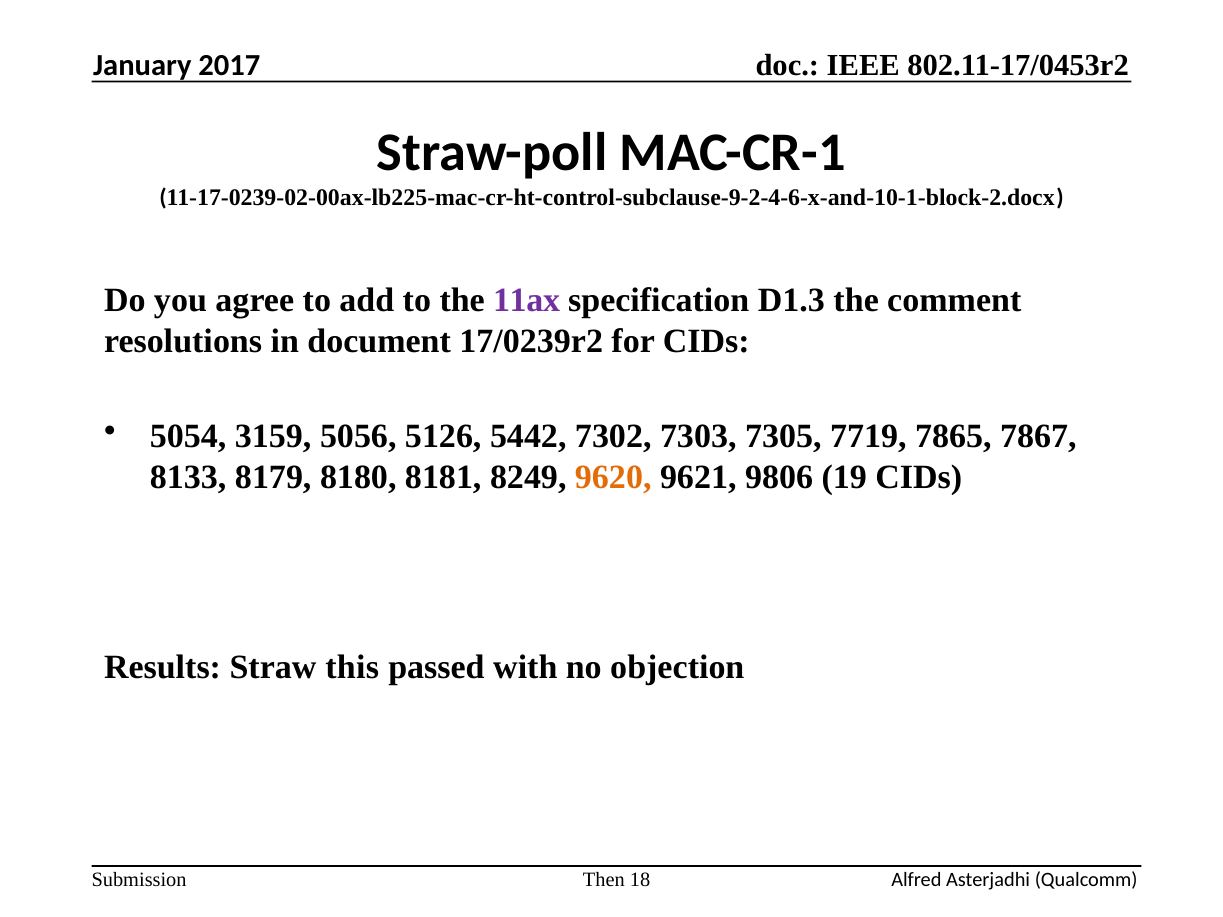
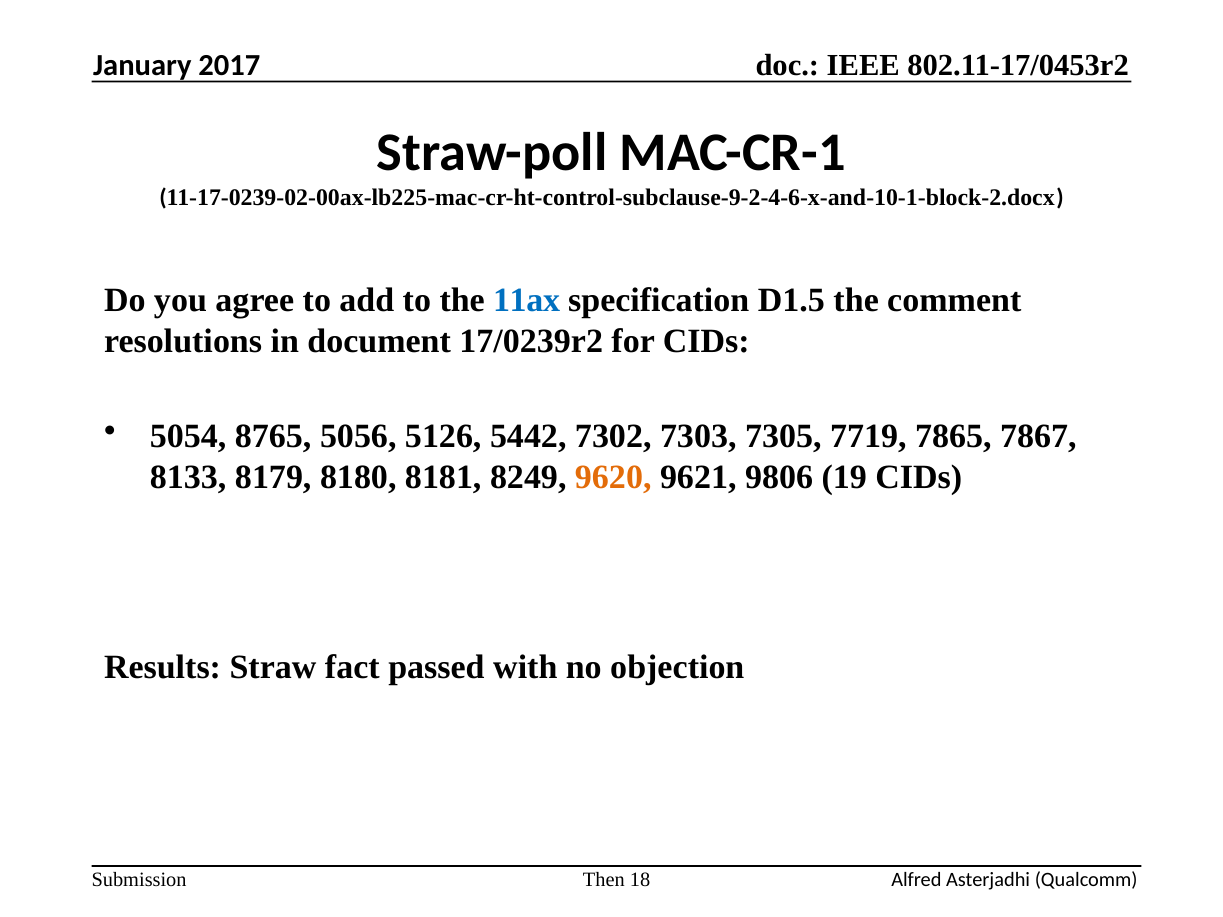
11ax colour: purple -> blue (527, 301)
D1.3: D1.3 -> D1.5 (791, 301)
3159: 3159 -> 8765 (273, 437)
this: this -> fact (352, 668)
